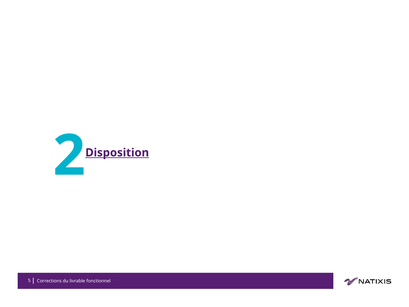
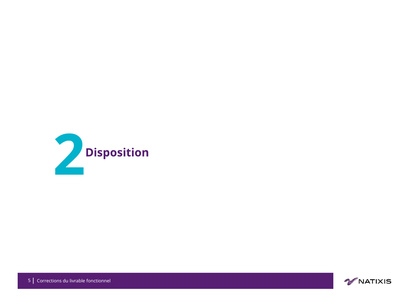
Disposition underline: present -> none (117, 153)
